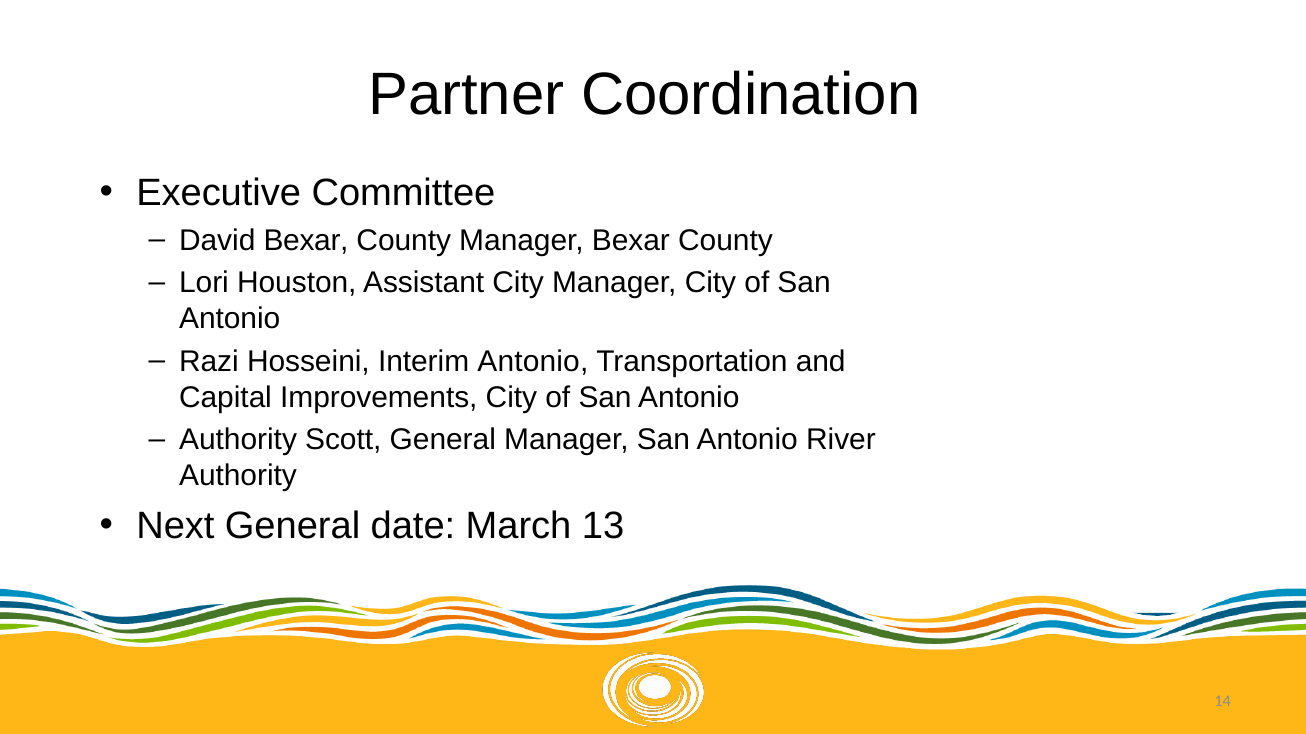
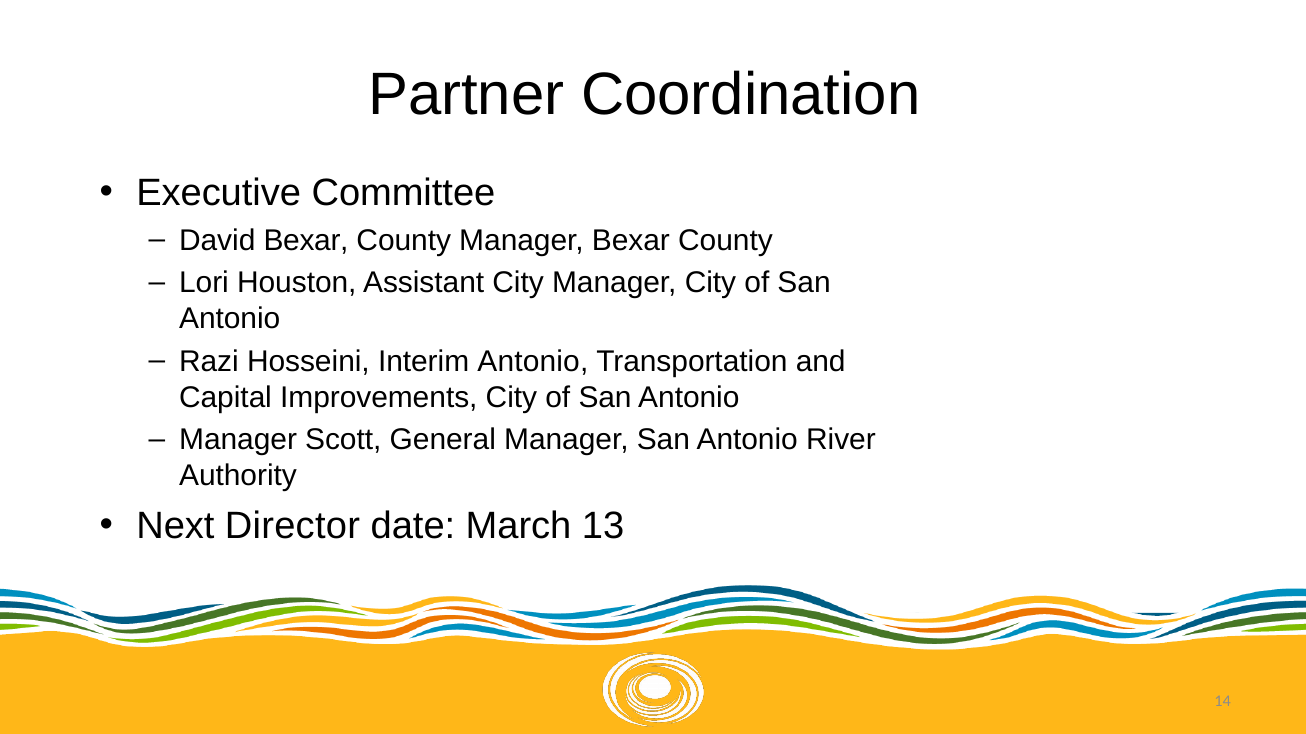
Authority: Authority -> Manager (238, 440)
Next General: General -> Director (292, 526)
